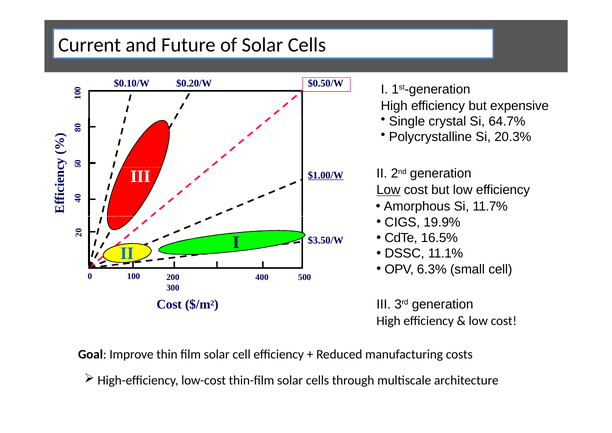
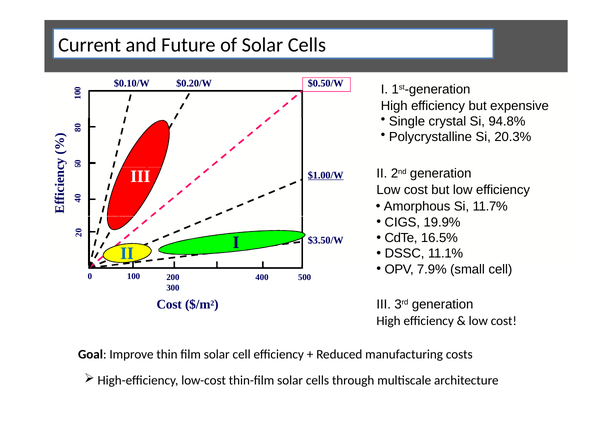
64.7%: 64.7% -> 94.8% (507, 121)
Low underline: present -> none (388, 190)
6.3%: 6.3% -> 7.9% (432, 269)
